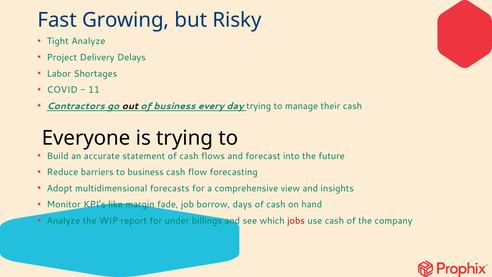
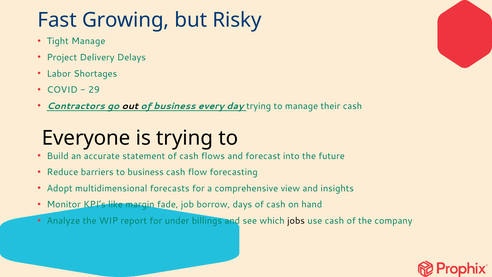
Tight Analyze: Analyze -> Manage (88, 41)
11: 11 -> 29 (94, 90)
jobs colour: red -> black (296, 221)
